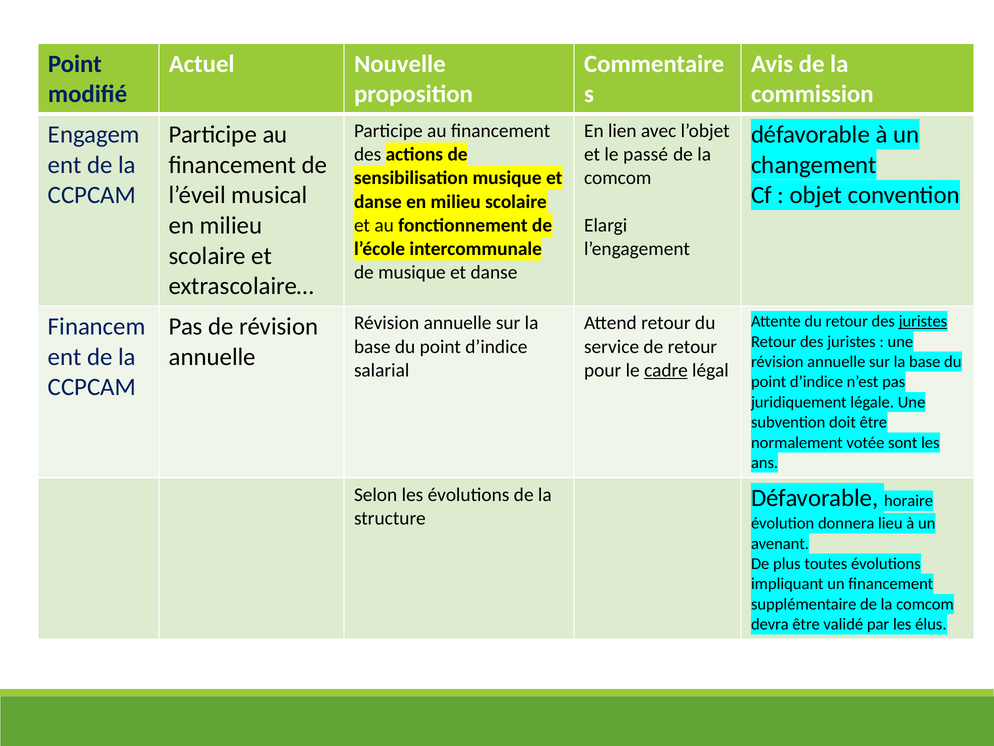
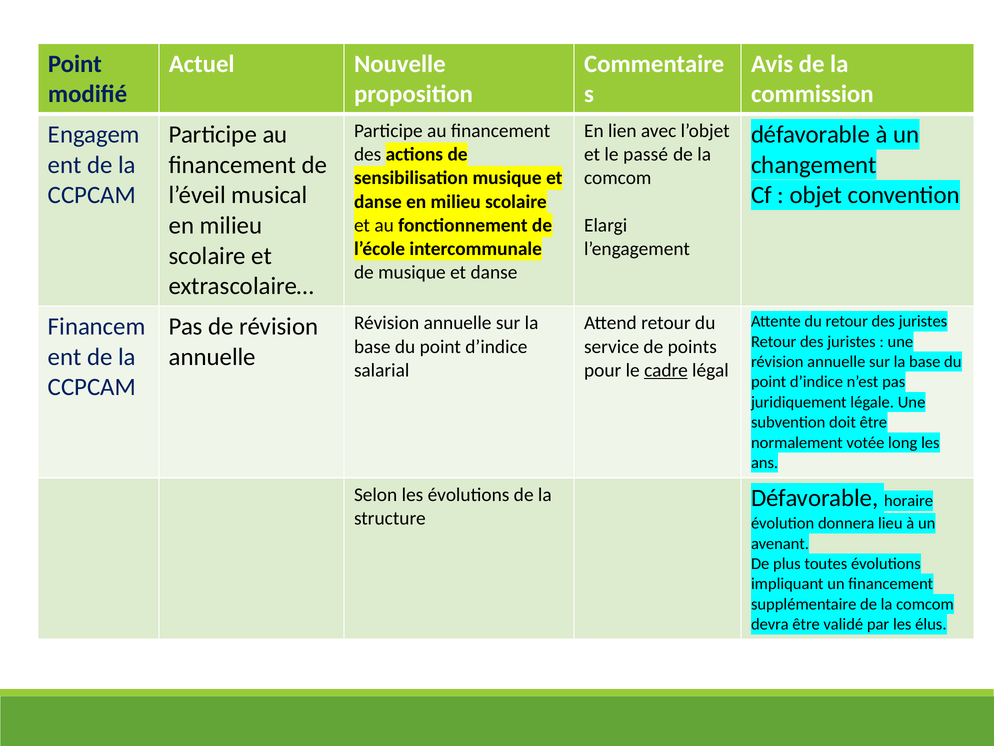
juristes underline: present -> none (923, 321)
de retour: retour -> points (692, 346)
sont: sont -> long (903, 442)
